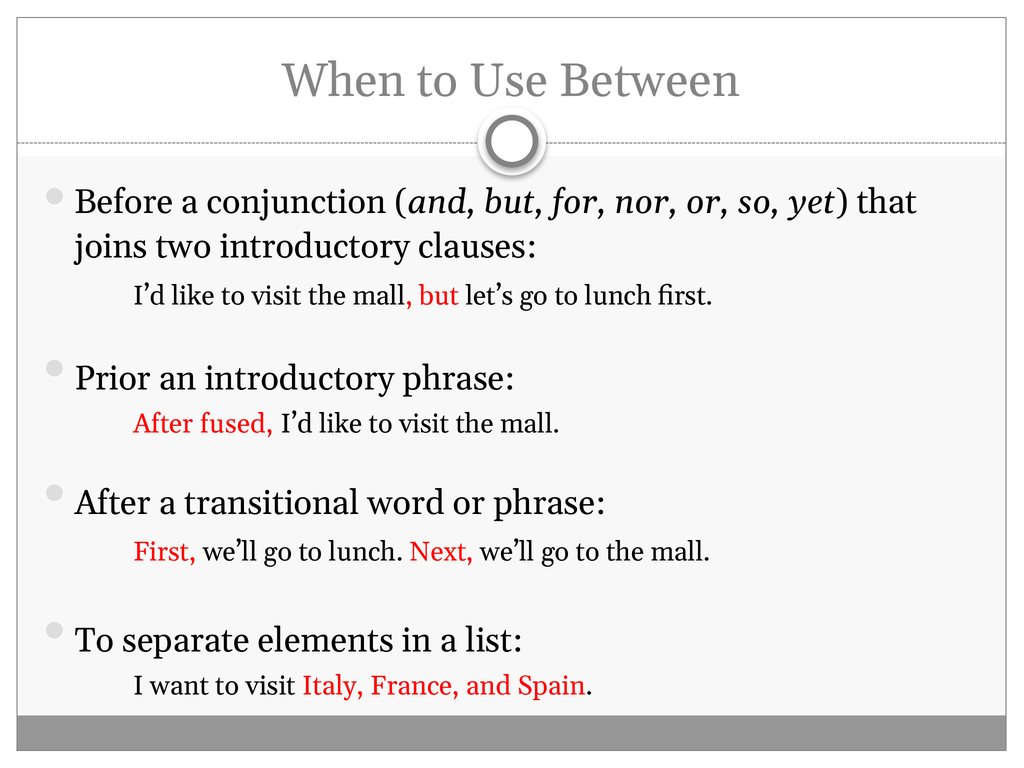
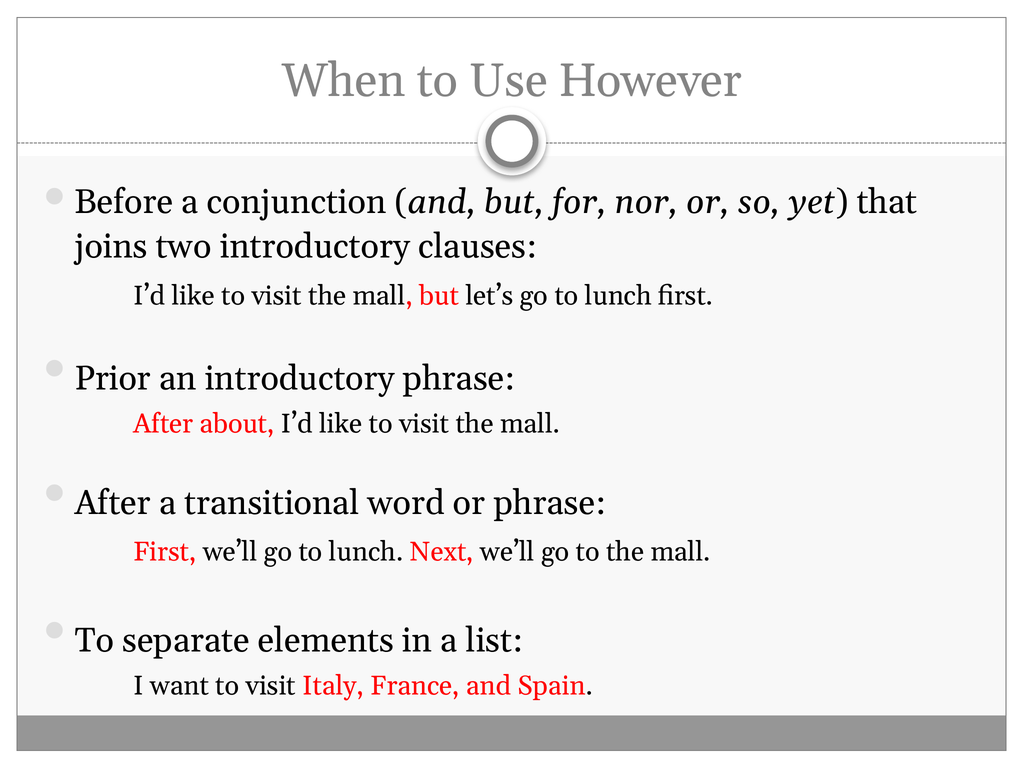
Between: Between -> However (650, 81)
fused: fused -> about (237, 424)
